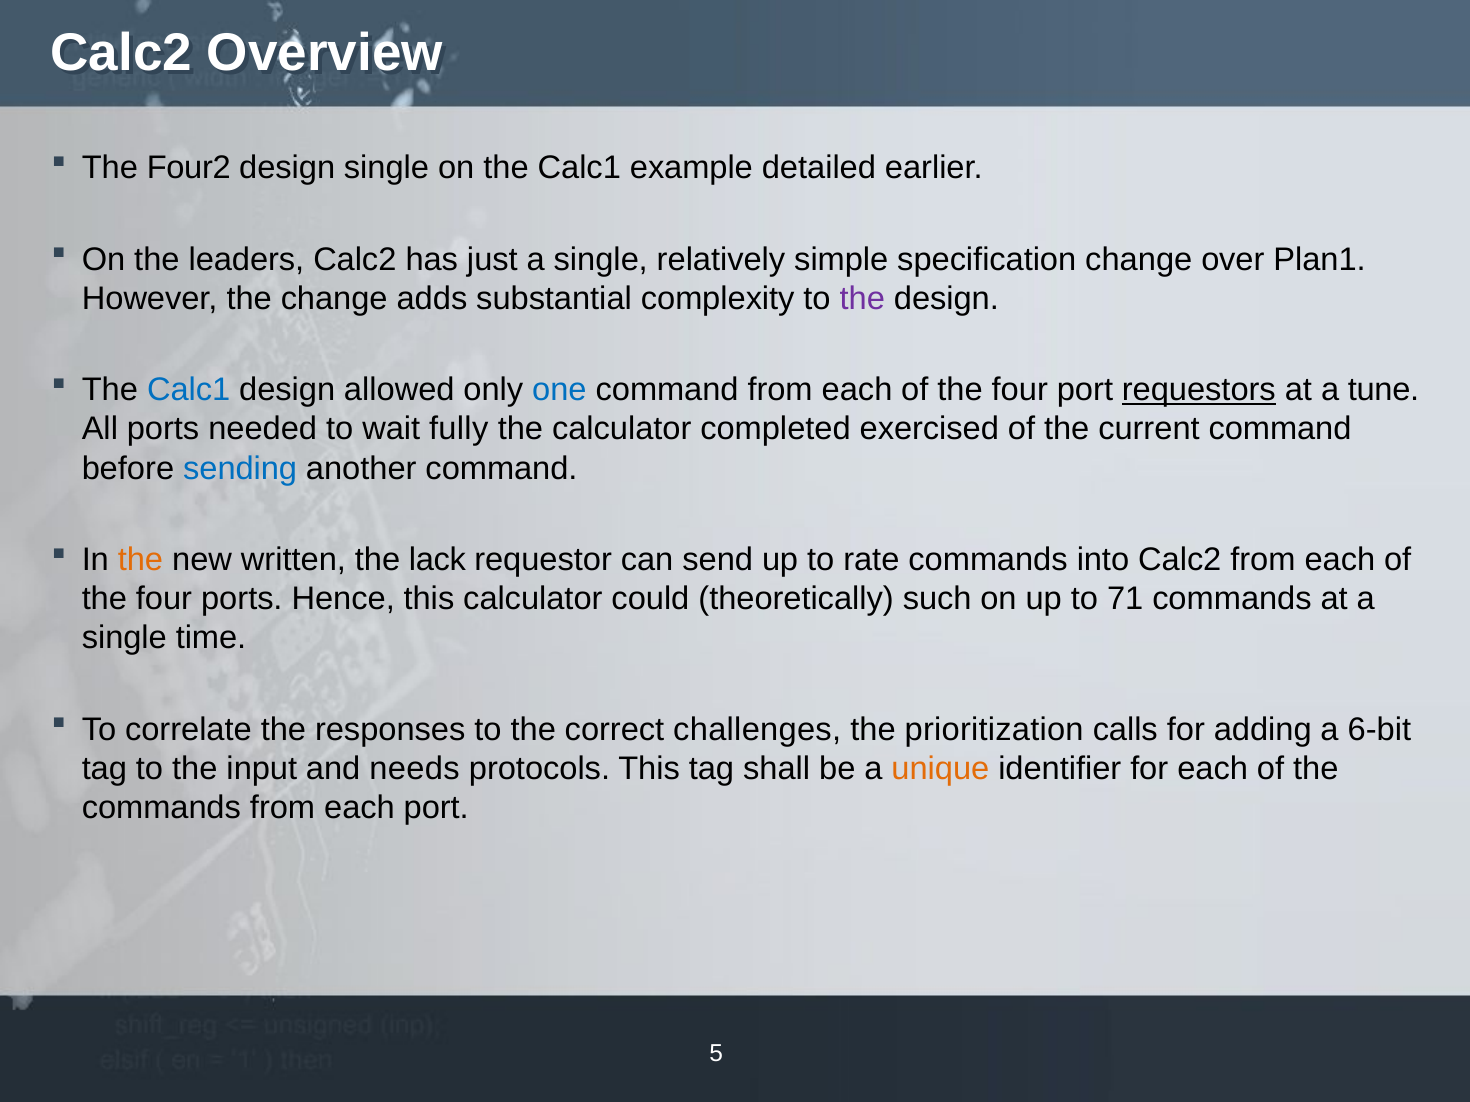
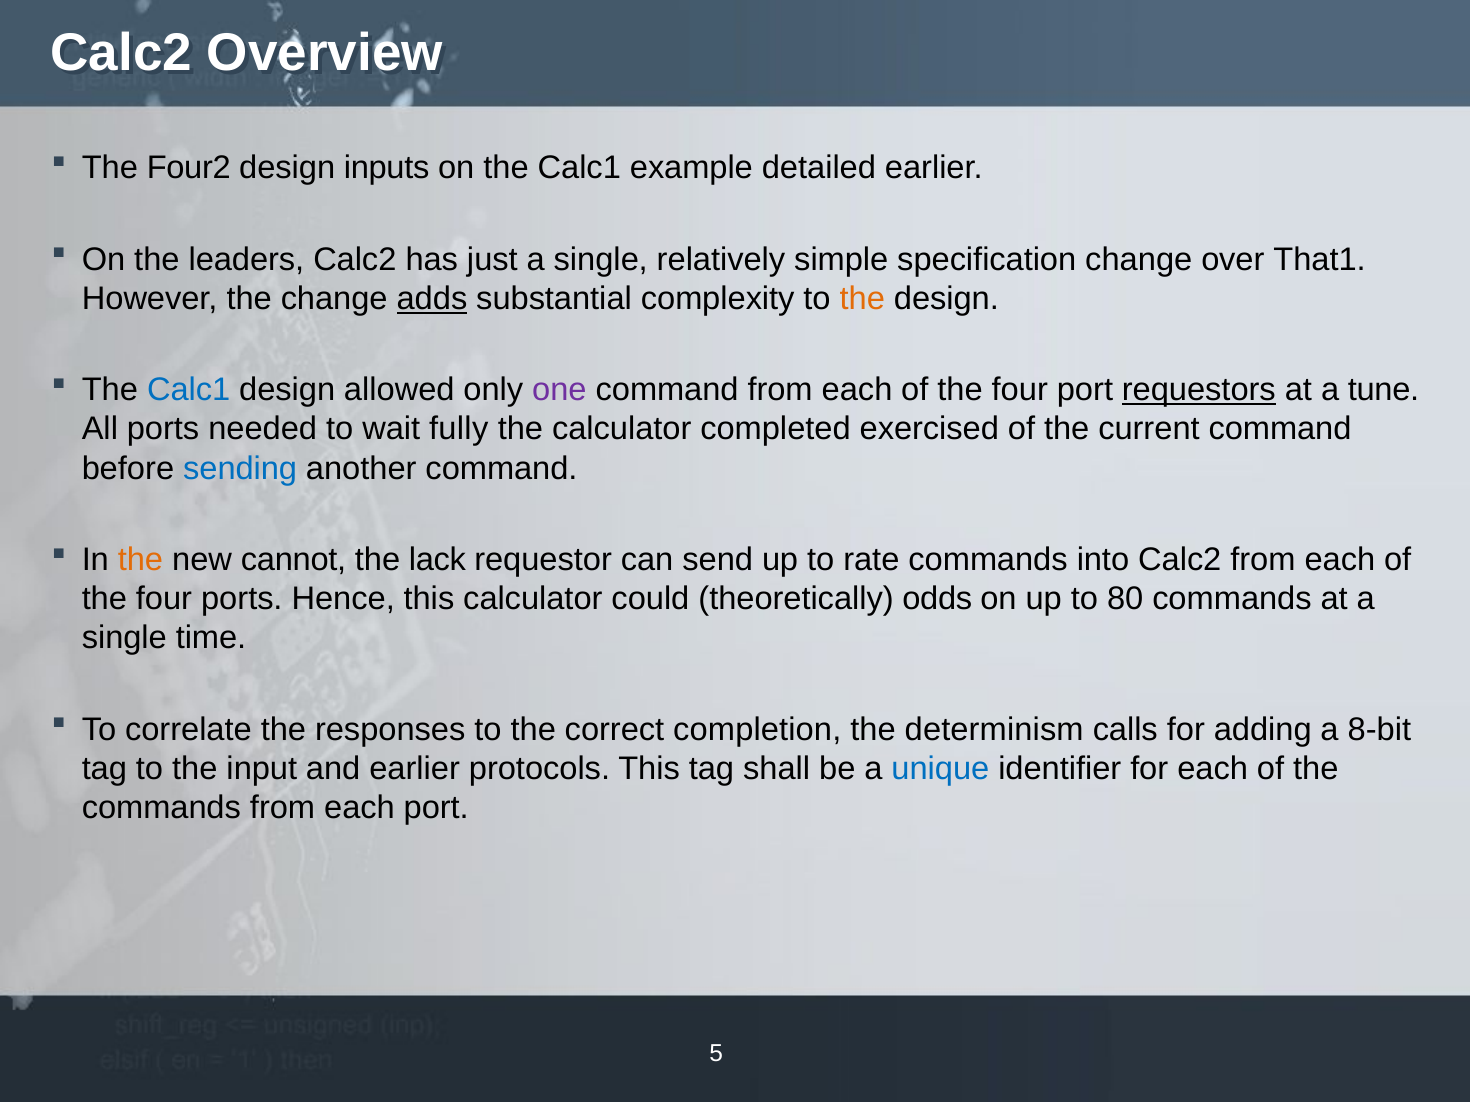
design single: single -> inputs (387, 168)
Plan1: Plan1 -> That1 (1320, 260)
adds underline: none -> present (432, 299)
the colour: purple -> orange (862, 299)
one colour: blue -> purple (559, 390)
written: written -> cannot (294, 560)
such: such -> odds (937, 599)
71: 71 -> 80 (1125, 599)
challenges: challenges -> completion (757, 730)
prioritization: prioritization -> determinism (994, 730)
6-bit: 6-bit -> 8-bit (1379, 730)
and needs: needs -> earlier (415, 769)
unique colour: orange -> blue (940, 769)
